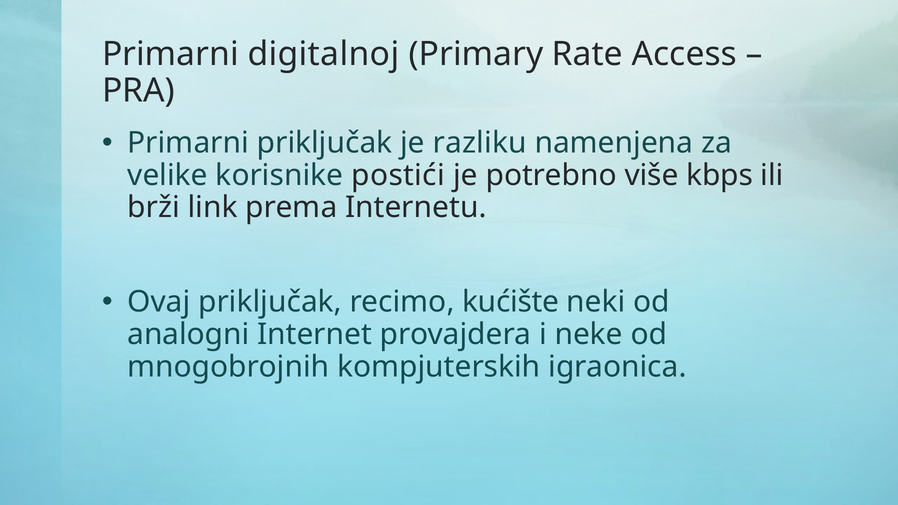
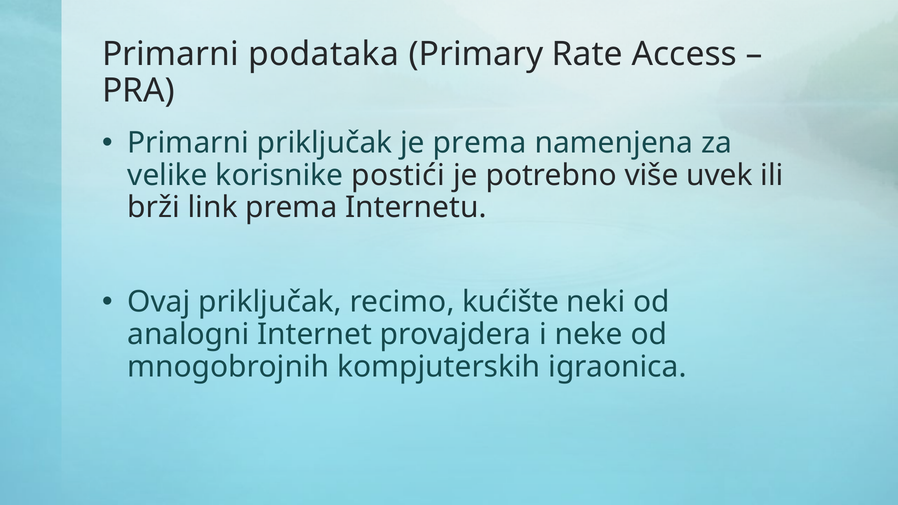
digitalnoj: digitalnoj -> podataka (324, 54)
je razliku: razliku -> prema (480, 143)
kbps: kbps -> uvek (720, 175)
